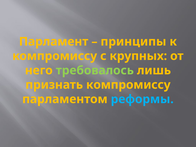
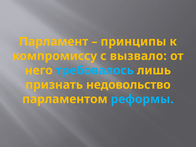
крупных: крупных -> вызвало (138, 56)
требовалось colour: light green -> light blue (95, 70)
признать компромиссу: компромиссу -> недовольство (128, 85)
